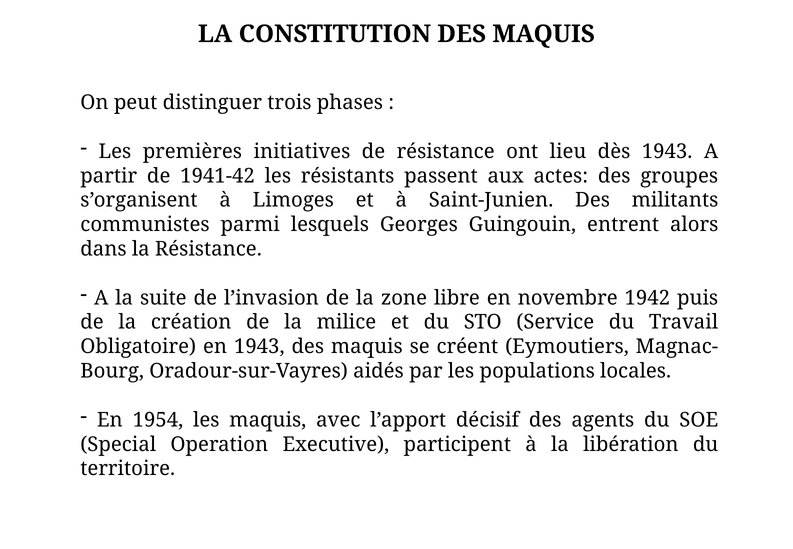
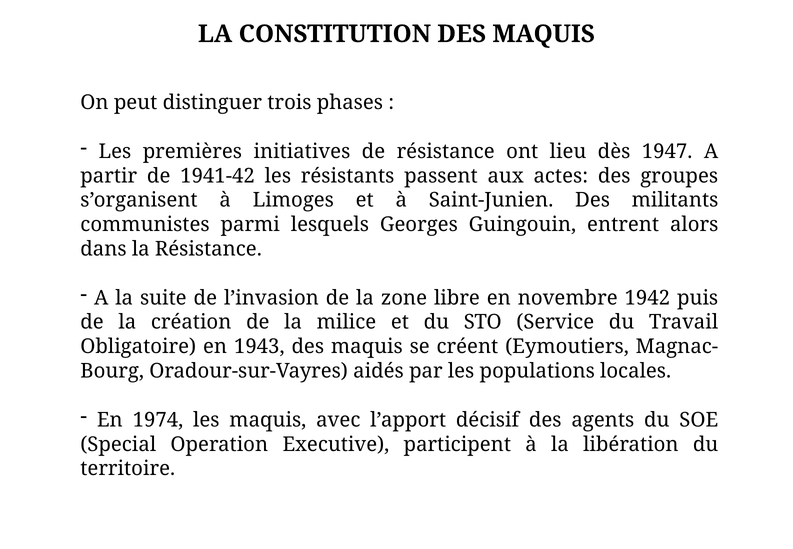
dès 1943: 1943 -> 1947 (667, 151)
1954: 1954 -> 1974 (158, 420)
